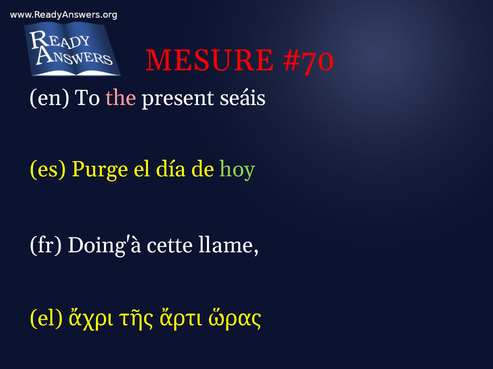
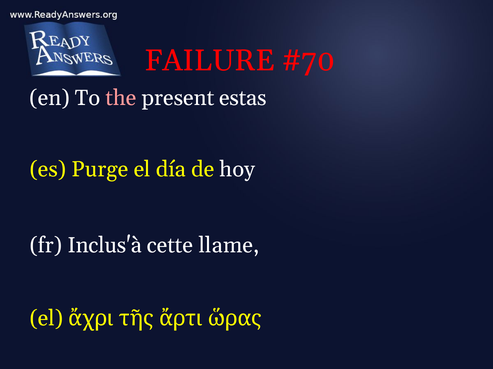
MESURE: MESURE -> FAILURE (210, 61)
seáis: seáis -> estas (243, 98)
hoy colour: light green -> white (237, 170)
Doing'à: Doing'à -> Inclus'à (105, 246)
